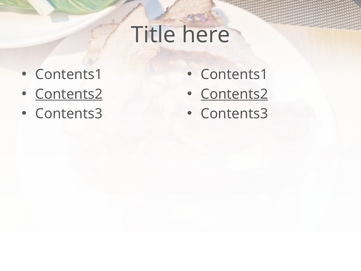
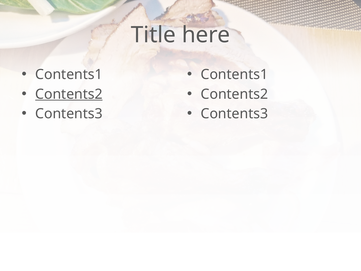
Contents2 underline: present -> none (234, 94)
